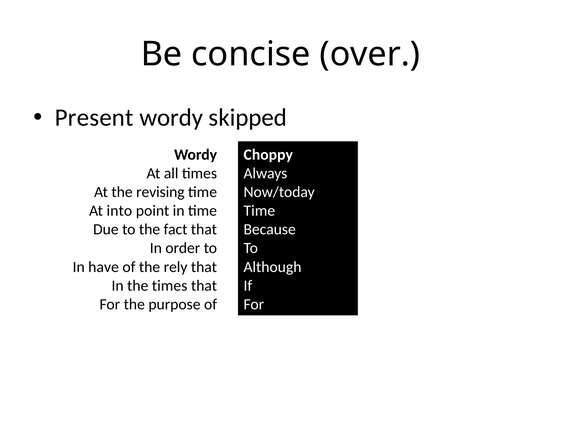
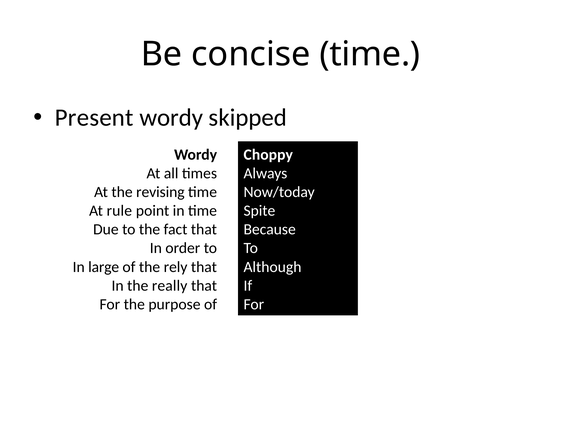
concise over: over -> time (370, 54)
into: into -> rule (119, 211)
Time: Time -> Spite (259, 211)
have: have -> large (104, 267)
the times: times -> really (170, 285)
